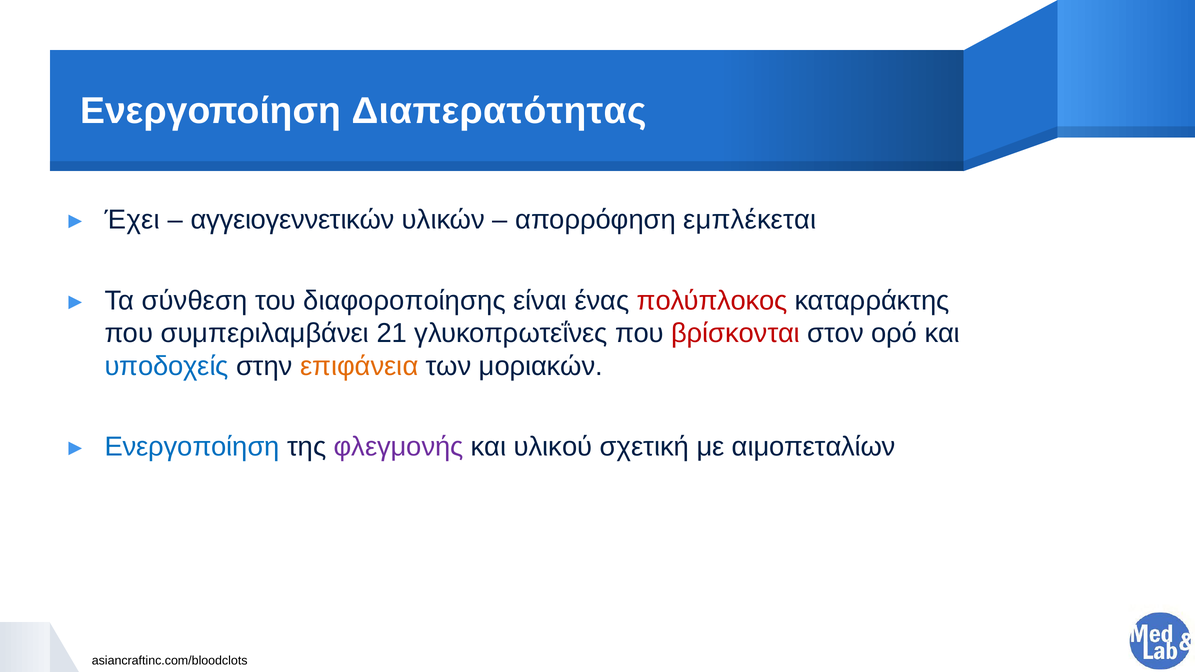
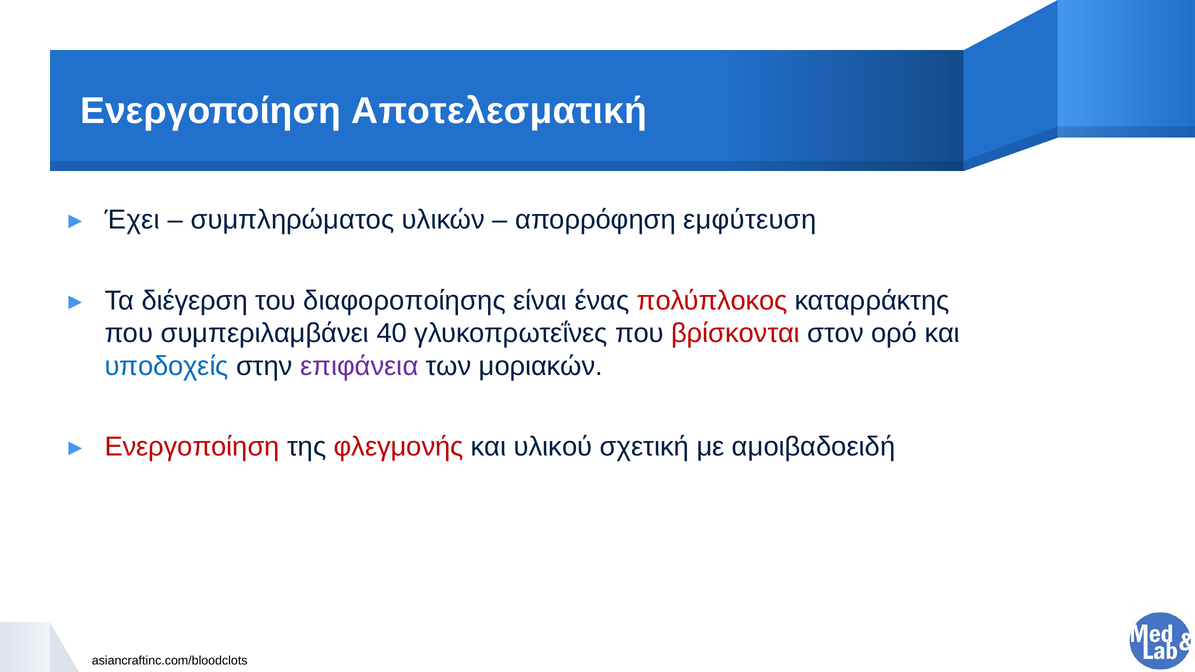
Διαπερατότητας: Διαπερατότητας -> Αποτελεσματική (499, 111)
αγγειογεννετικών: αγγειογεννετικών -> συμπληρώματος (292, 220)
εμπλέκεται: εμπλέκεται -> εμφύτευση (750, 220)
σύνθεση: σύνθεση -> διέγερση (195, 301)
21: 21 -> 40 (392, 334)
επιφάνεια colour: orange -> purple (359, 366)
Ενεργοποίηση colour: blue -> red (192, 447)
φλεγμονής colour: purple -> red (399, 447)
αιμοπεταλίων: αιμοπεταλίων -> αμοιβαδοειδή (814, 447)
